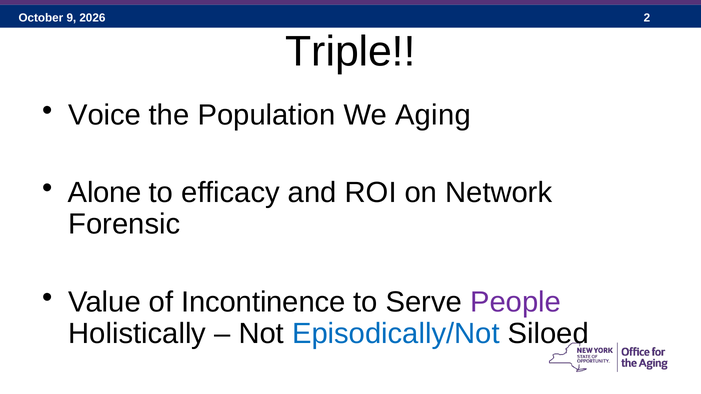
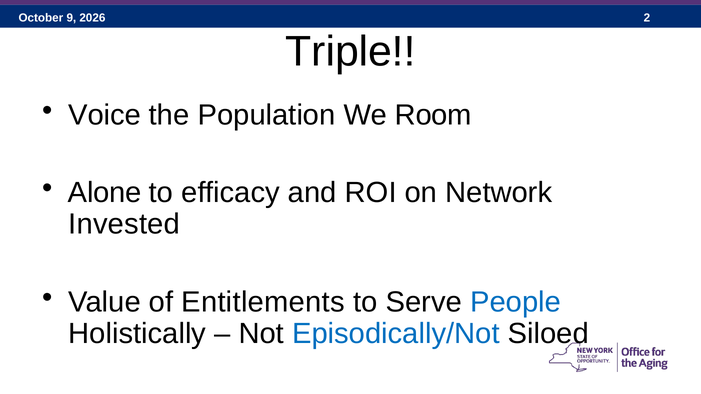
Aging: Aging -> Room (433, 115)
Forensic: Forensic -> Invested (124, 224)
Incontinence: Incontinence -> Entitlements (263, 302)
People colour: purple -> blue (516, 302)
